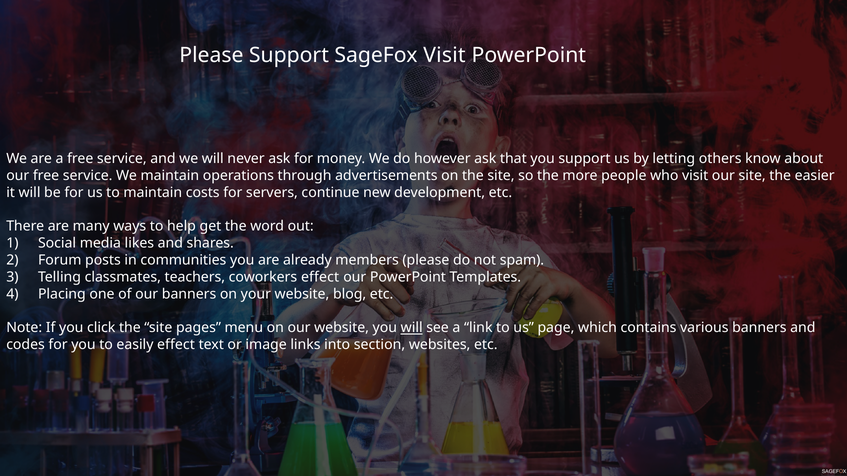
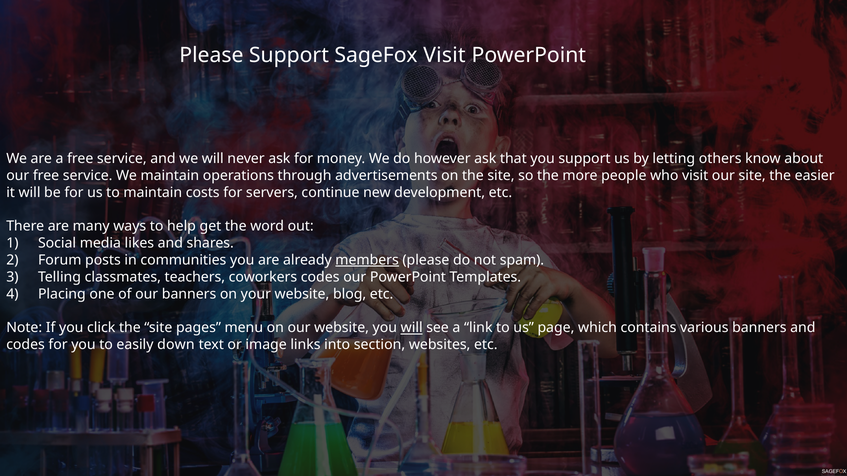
members underline: none -> present (367, 260)
coworkers effect: effect -> codes (320, 277)
easily effect: effect -> down (176, 345)
